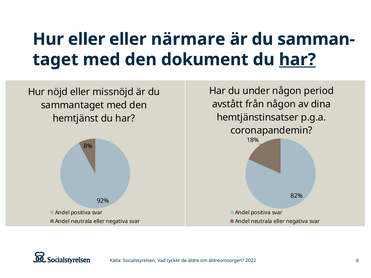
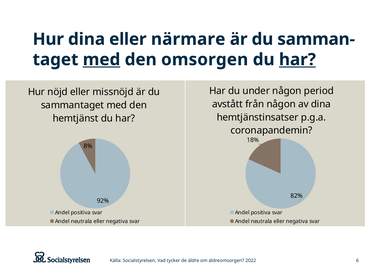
Hur eller: eller -> dina (87, 39)
med underline: none -> present (102, 60)
dokument: dokument -> omsorgen (205, 60)
